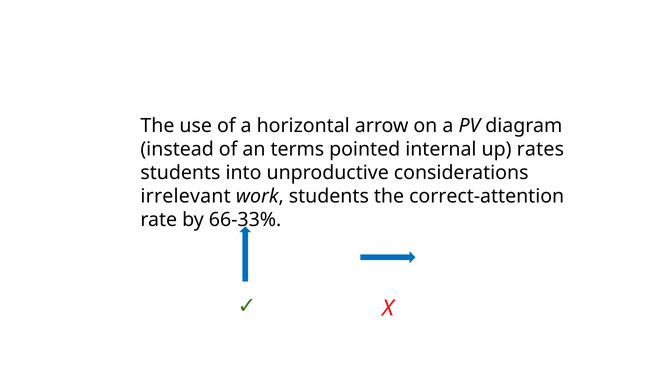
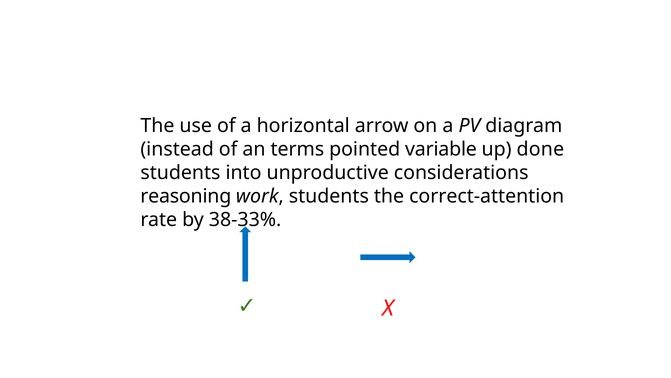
internal: internal -> variable (441, 149)
rates: rates -> done (540, 149)
irrelevant: irrelevant -> reasoning (186, 196)
66-33%: 66-33% -> 38-33% (245, 220)
